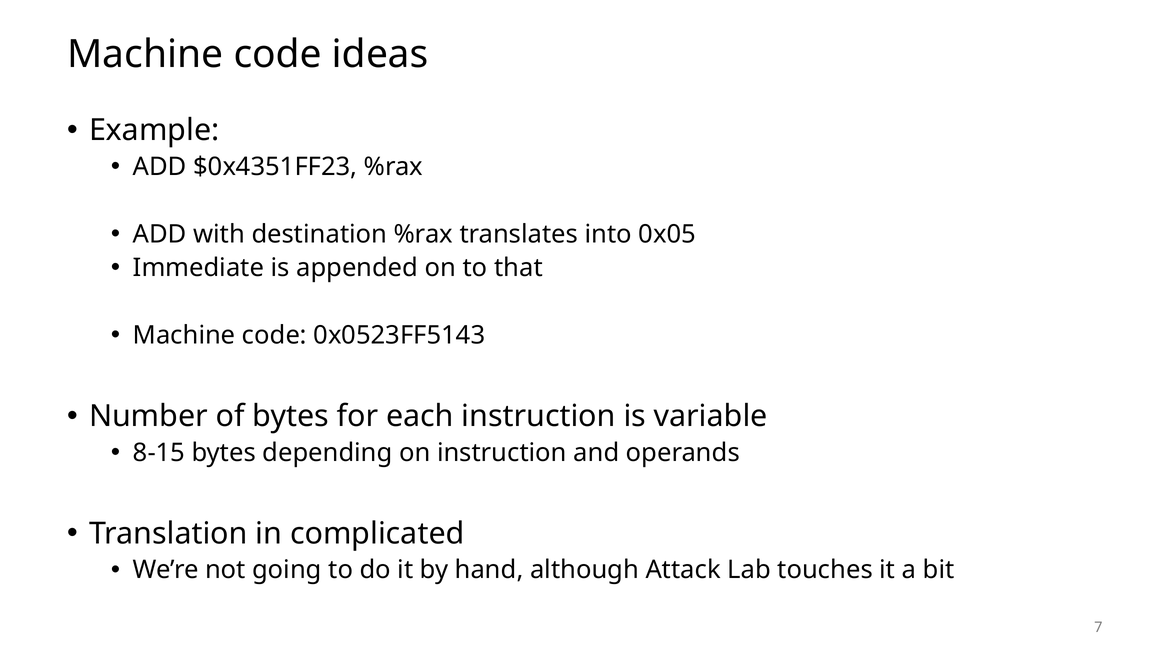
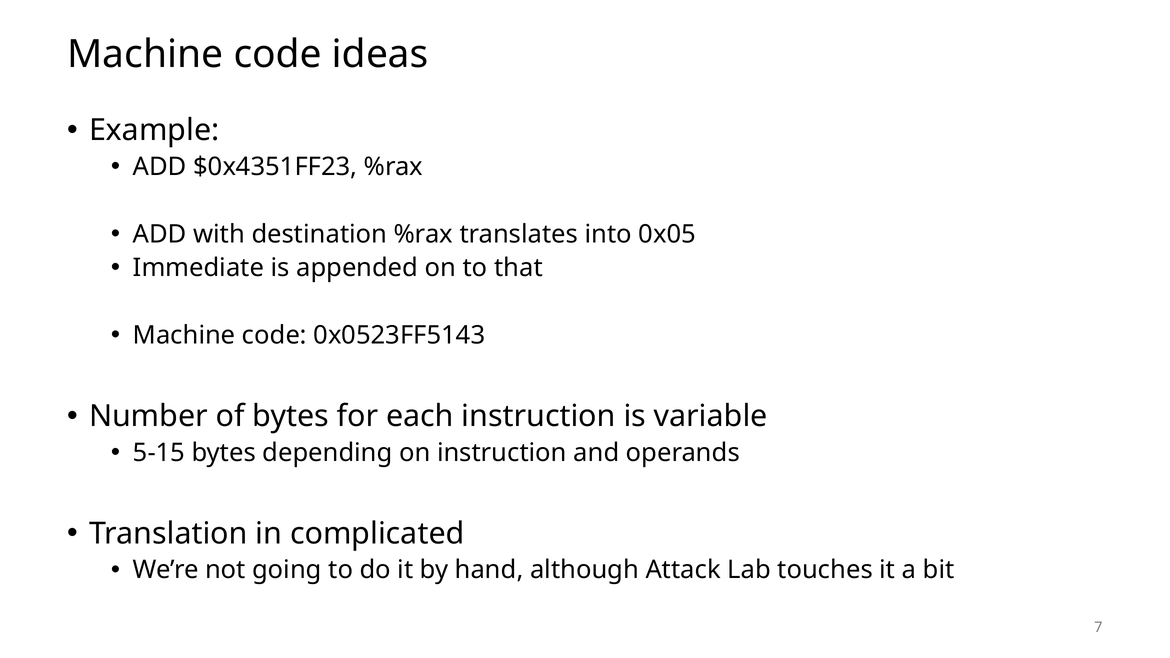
8-15: 8-15 -> 5-15 (159, 453)
